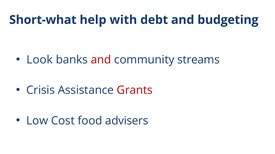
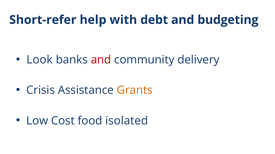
Short-what: Short-what -> Short-refer (43, 20)
streams: streams -> delivery (198, 60)
Grants colour: red -> orange (135, 91)
advisers: advisers -> isolated (127, 121)
